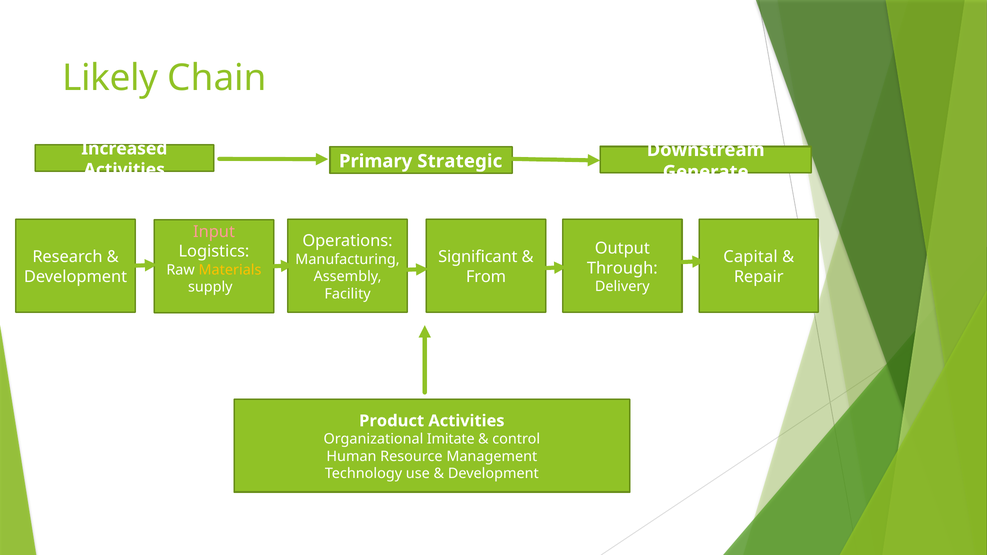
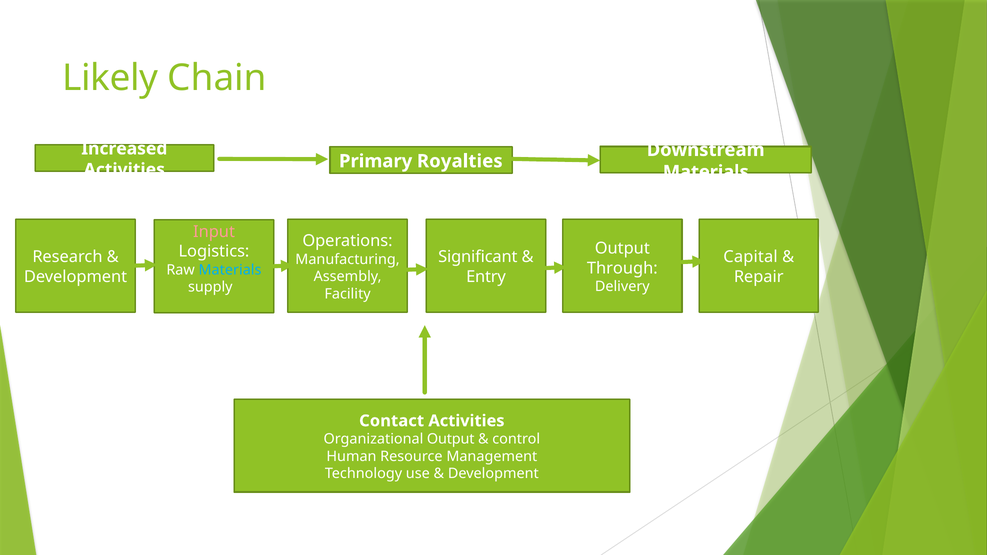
Strategic: Strategic -> Royalties (460, 161)
Generate: Generate -> Materials (706, 172)
Materials colour: yellow -> light blue (230, 270)
From: From -> Entry (486, 277)
Product: Product -> Contact (392, 421)
Organizational Imitate: Imitate -> Output (451, 439)
